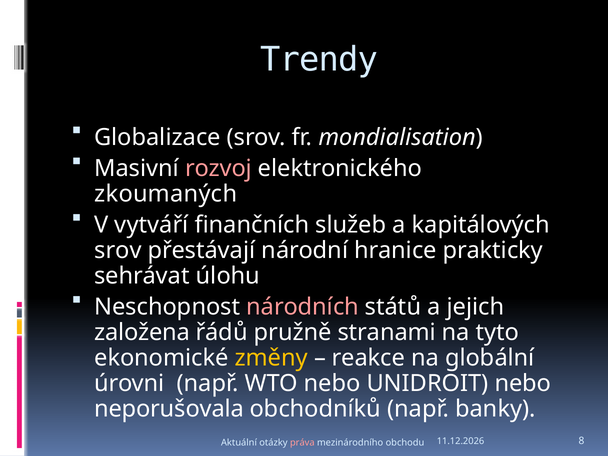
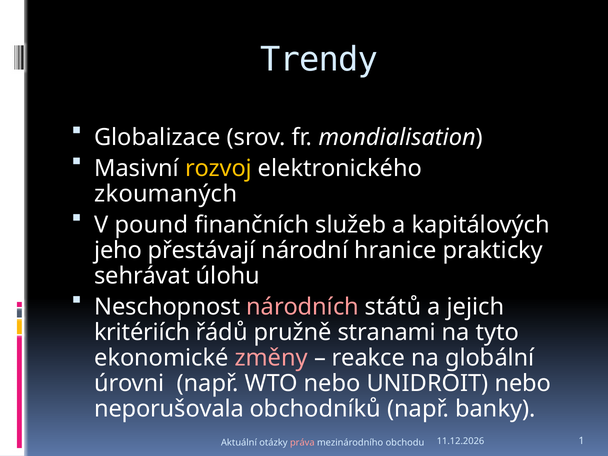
rozvoj colour: pink -> yellow (218, 168)
vytváří: vytváří -> pound (151, 225)
srov: srov -> jeho (118, 250)
založena: založena -> kritériích (142, 332)
změny colour: yellow -> pink (271, 358)
8: 8 -> 1 (582, 441)
